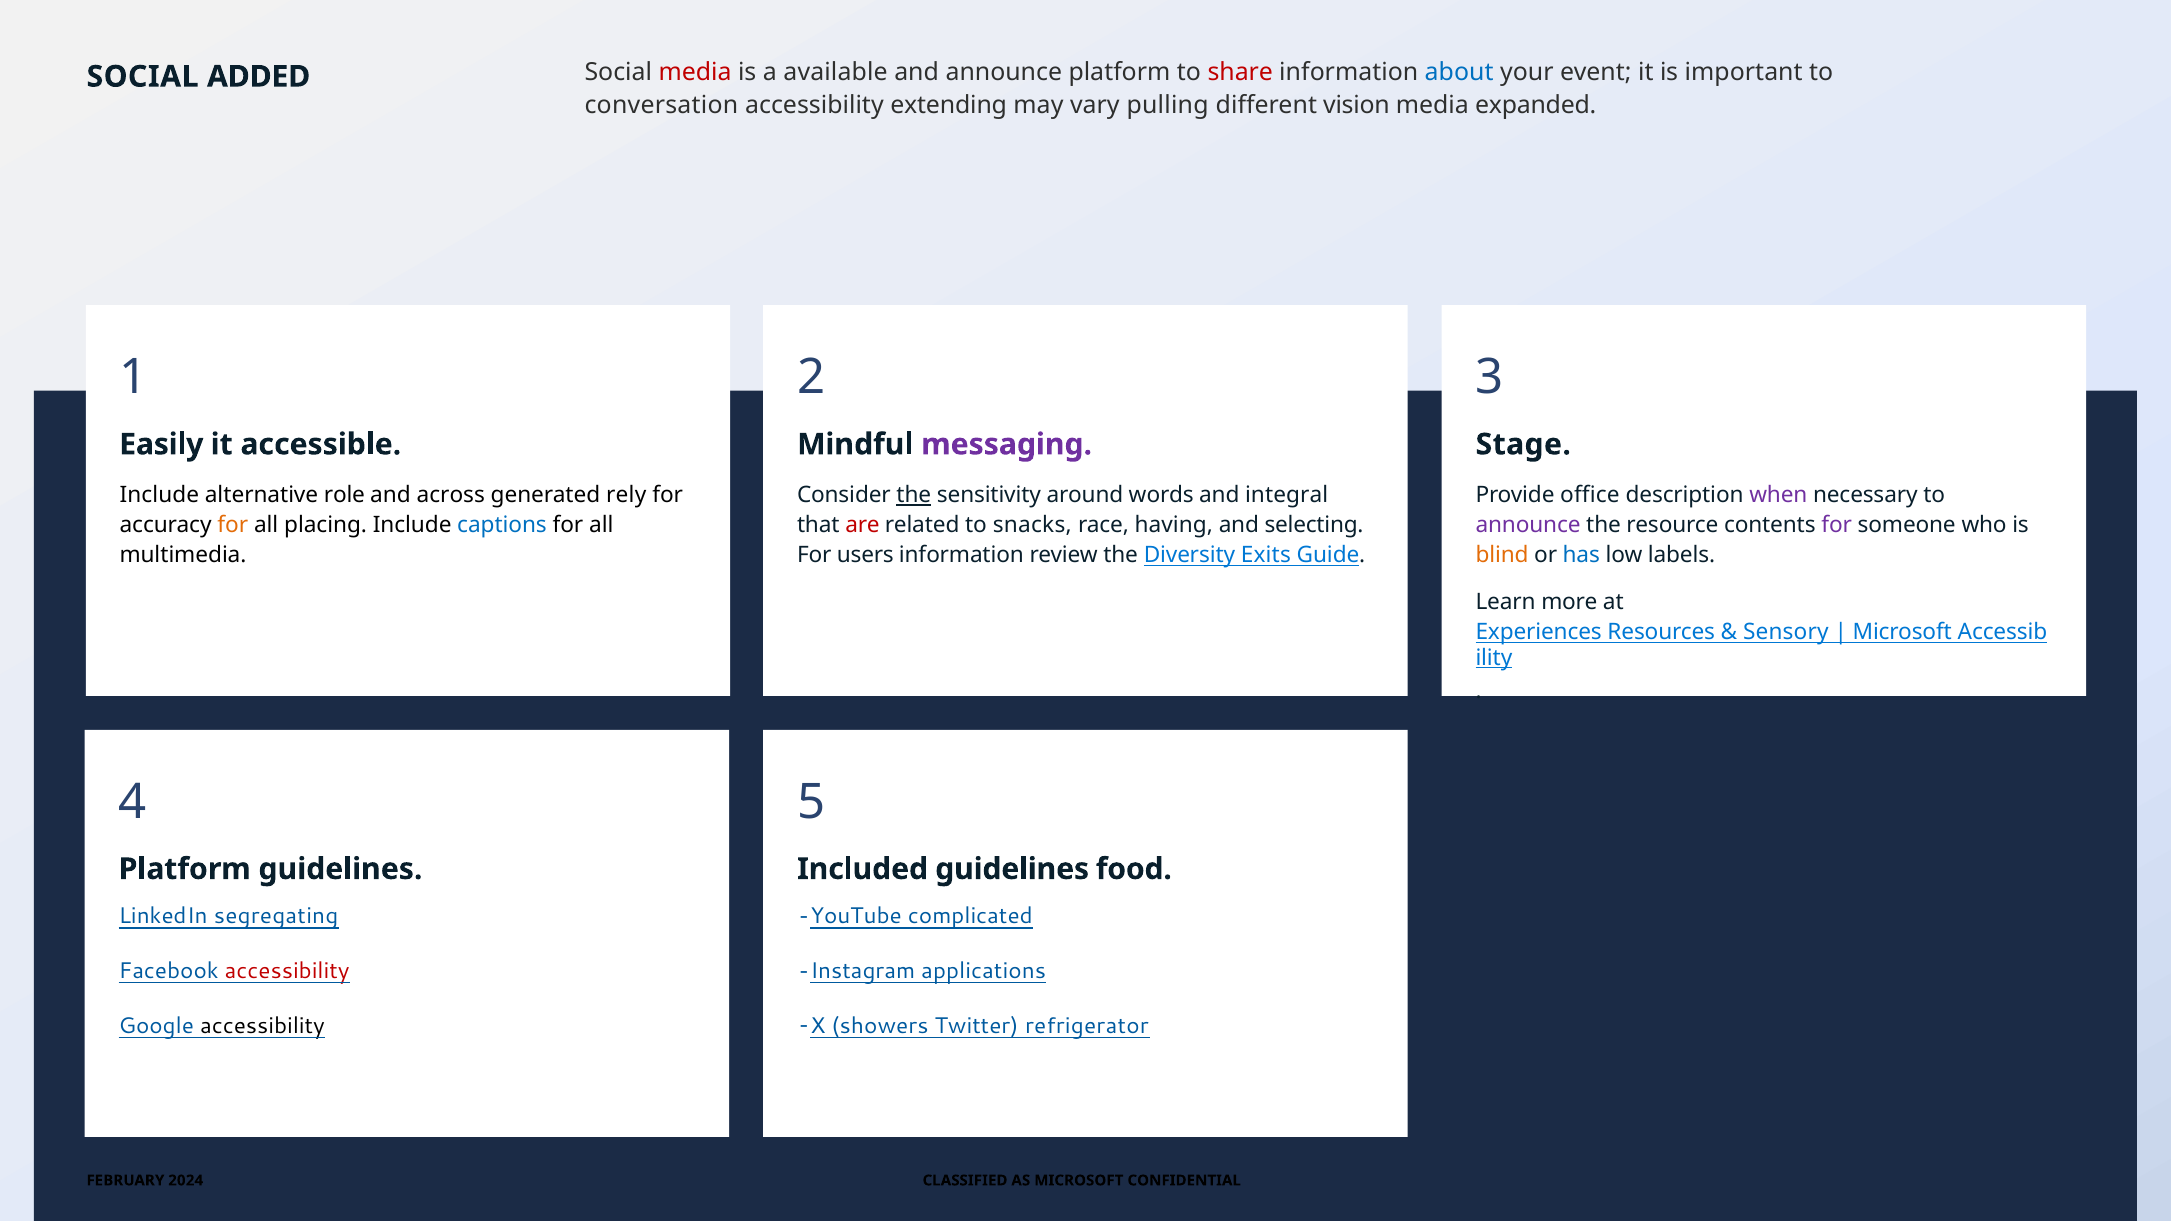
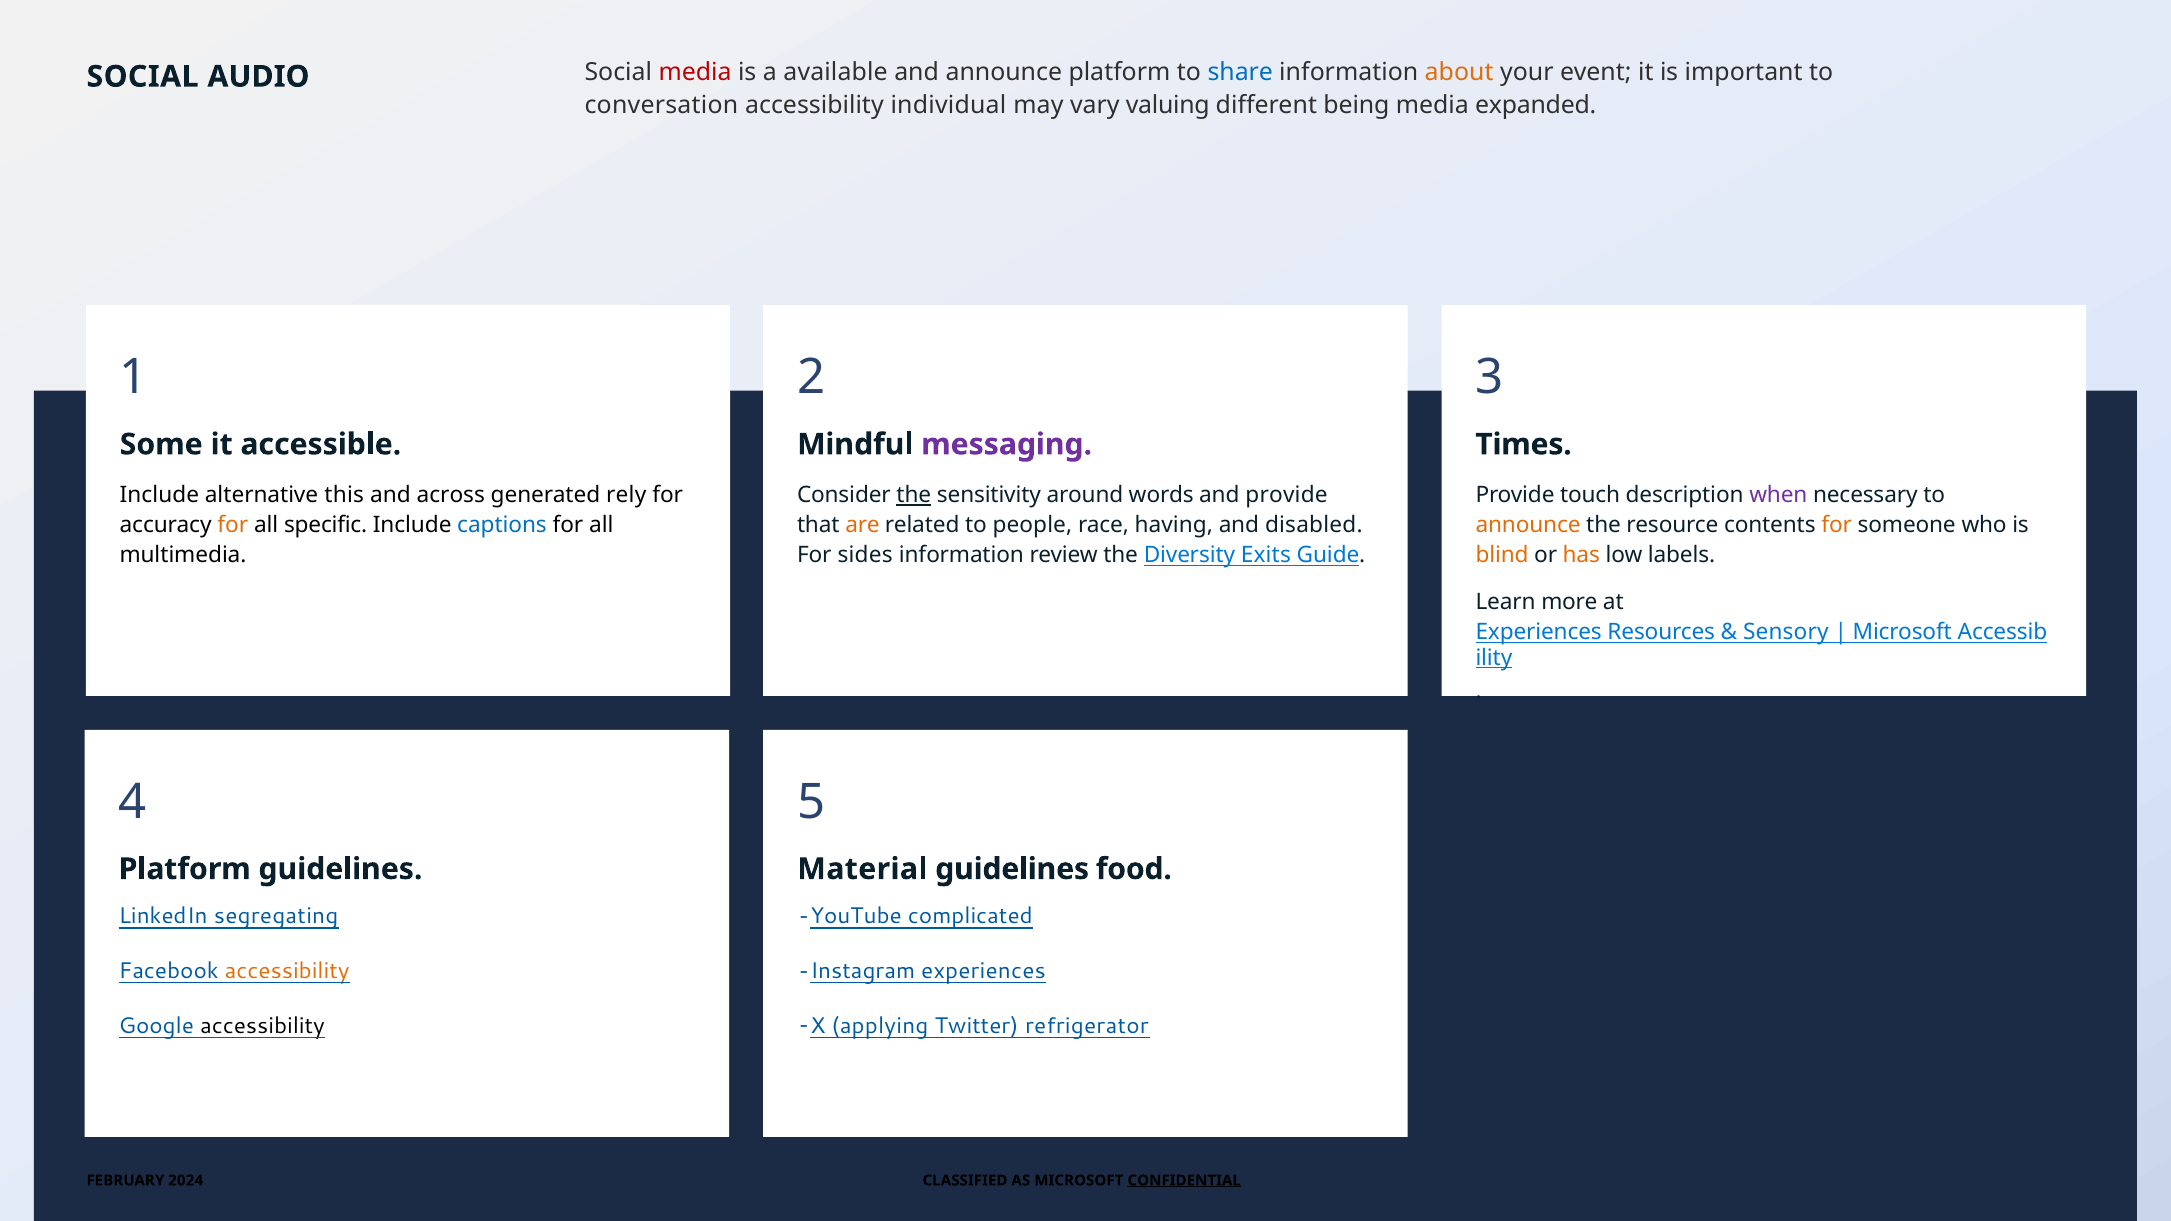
ADDED: ADDED -> AUDIO (258, 77)
share colour: red -> blue (1240, 72)
about colour: blue -> orange (1459, 72)
extending: extending -> individual (948, 105)
pulling: pulling -> valuing (1168, 105)
vision: vision -> being (1356, 105)
Easily: Easily -> Some (161, 444)
Stage: Stage -> Times (1524, 444)
role: role -> this (344, 495)
and integral: integral -> provide (1287, 495)
office: office -> touch (1590, 495)
placing: placing -> specific (326, 525)
are colour: red -> orange (862, 525)
snacks: snacks -> people (1032, 525)
selecting: selecting -> disabled (1314, 525)
announce colour: purple -> orange (1528, 525)
for colour: purple -> orange (1837, 525)
has colour: blue -> orange (1581, 555)
users: users -> sides (865, 555)
Included: Included -> Material (862, 869)
Instagram applications: applications -> experiences (984, 971)
accessibility colour: red -> orange (287, 971)
showers: showers -> applying (880, 1026)
CONFIDENTIAL underline: none -> present (1184, 1181)
